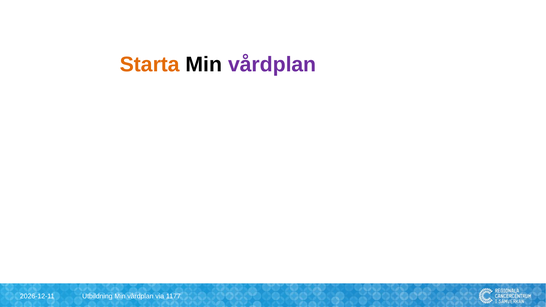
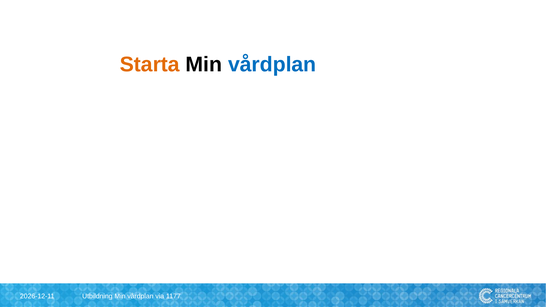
vårdplan colour: purple -> blue (272, 65)
